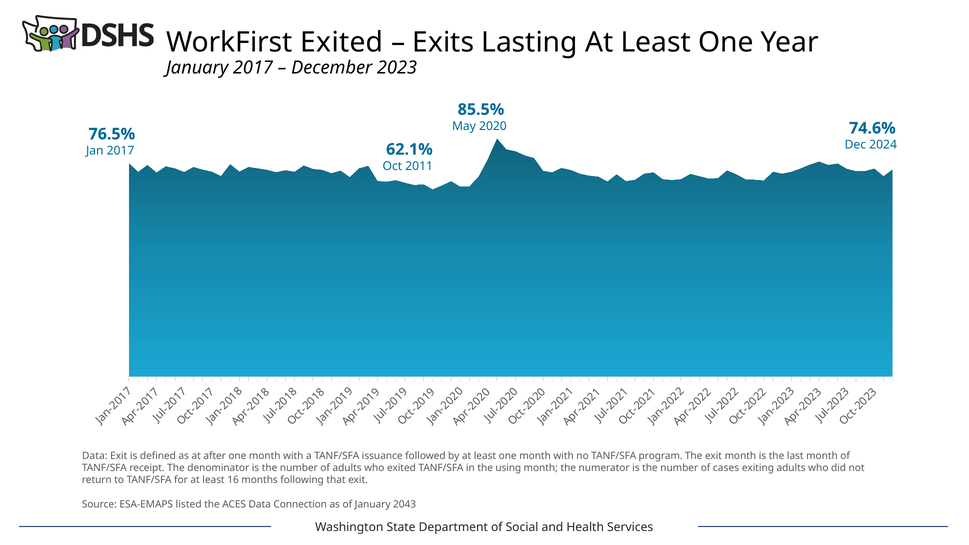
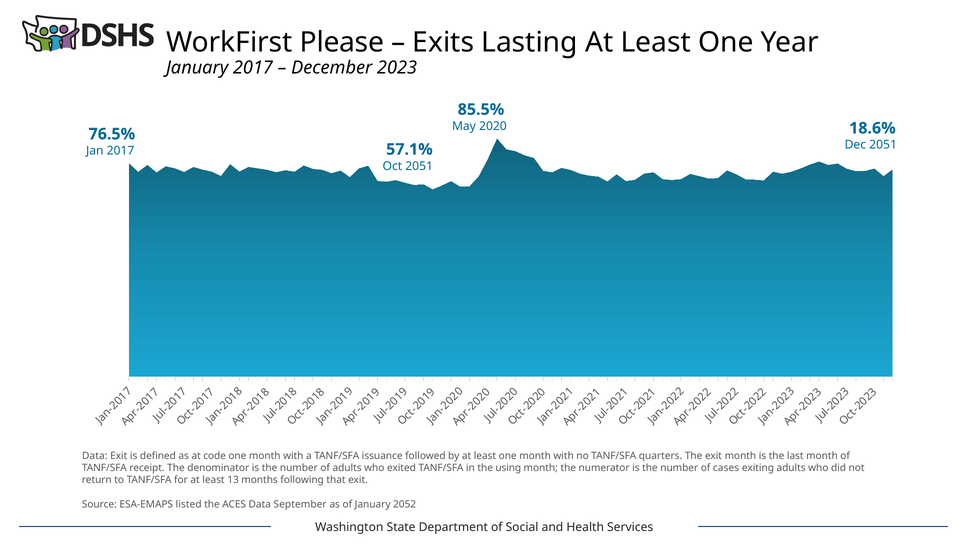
WorkFirst Exited: Exited -> Please (342, 43)
74.6%: 74.6% -> 18.6% (872, 128)
Dec 2024: 2024 -> 2051 (883, 145)
62.1%: 62.1% -> 57.1% (409, 149)
Oct 2011: 2011 -> 2051 (419, 166)
after: after -> code (215, 456)
program: program -> quarters (661, 456)
16: 16 -> 13 (233, 480)
Connection: Connection -> September (300, 504)
2043: 2043 -> 2052 (405, 504)
